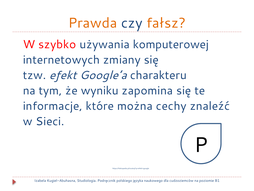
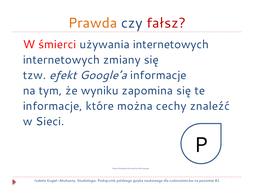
fałsz colour: orange -> red (166, 23)
szybko: szybko -> śmierci (57, 44)
używania komputerowej: komputerowej -> internetowych (171, 44)
Google’a charakteru: charakteru -> informacje (158, 75)
